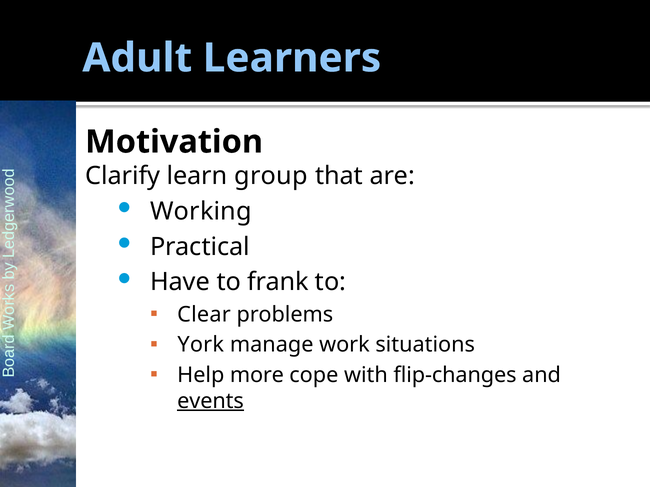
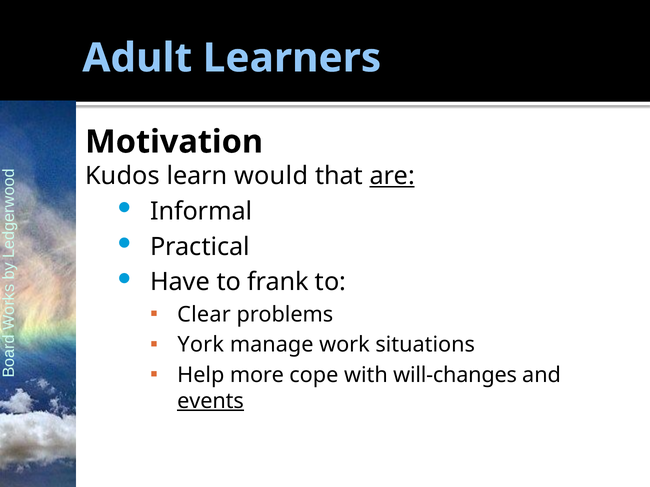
Clarify: Clarify -> Kudos (123, 176)
group: group -> would (271, 176)
are underline: none -> present (392, 176)
Working: Working -> Informal (201, 212)
flip-changes: flip-changes -> will-changes (455, 375)
